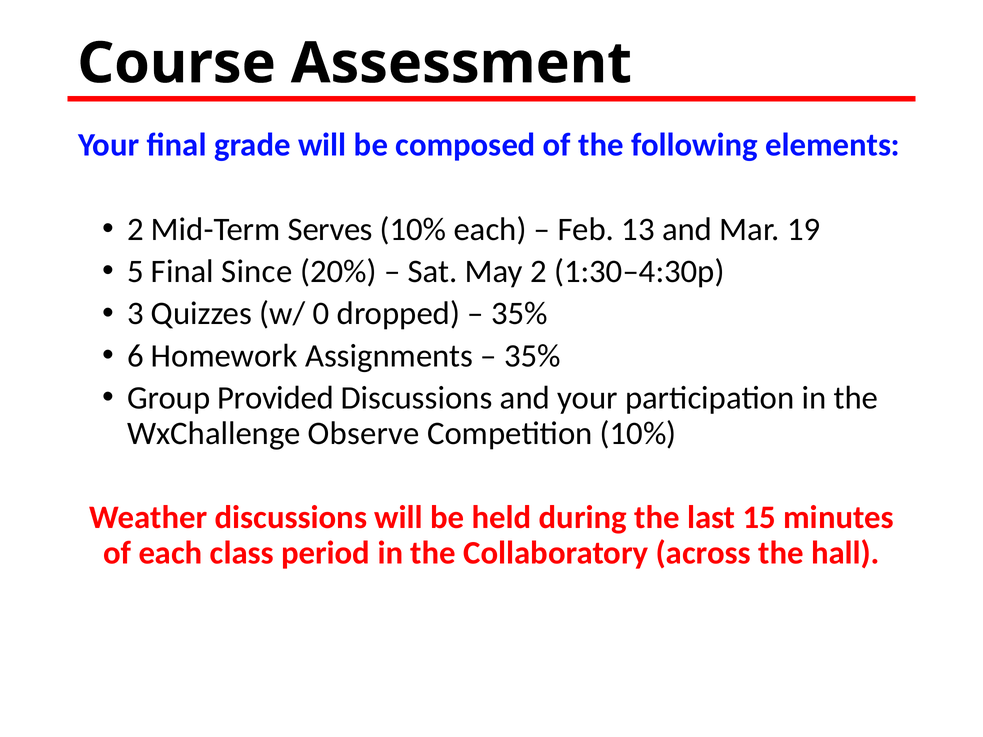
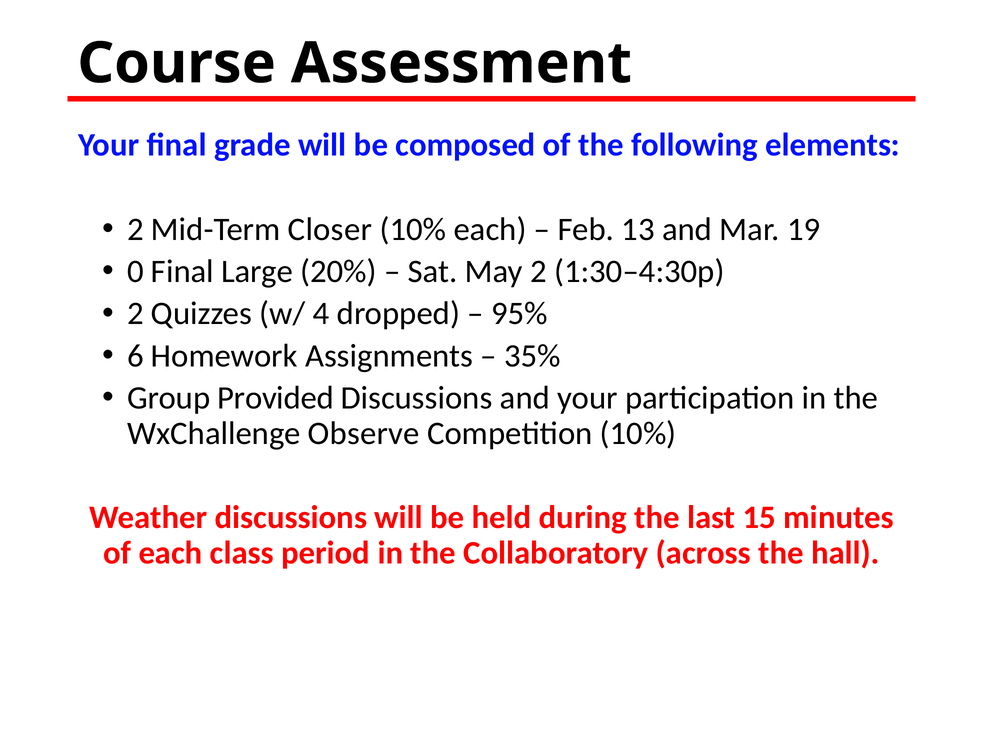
Serves: Serves -> Closer (330, 229)
5: 5 -> 0 (135, 271)
Since: Since -> Large (257, 271)
3: 3 -> 2 (135, 314)
0: 0 -> 4 (321, 314)
35%: 35% -> 95% (519, 314)
